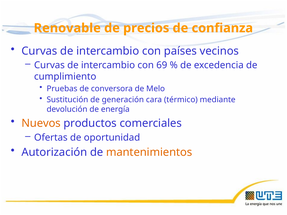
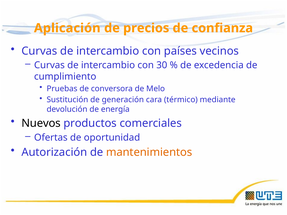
Renovable: Renovable -> Aplicación (67, 28)
69: 69 -> 30 (162, 65)
Nuevos colour: orange -> black (41, 123)
